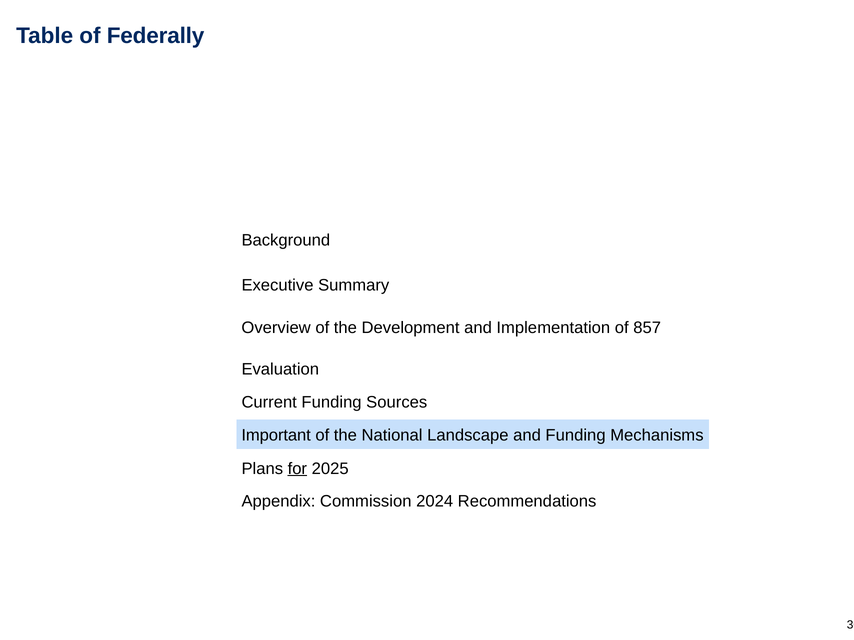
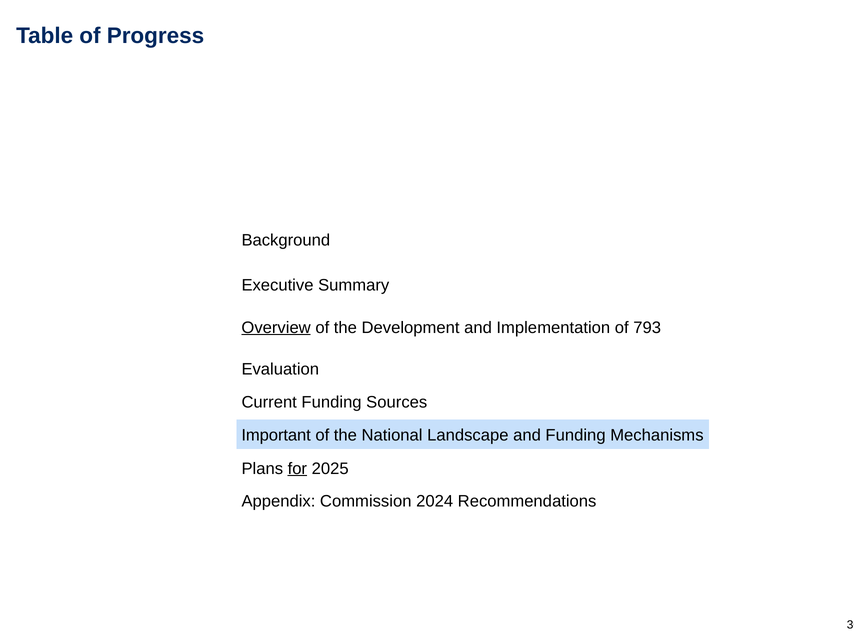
Federally: Federally -> Progress (155, 36)
Overview underline: none -> present (276, 328)
857: 857 -> 793 (647, 328)
